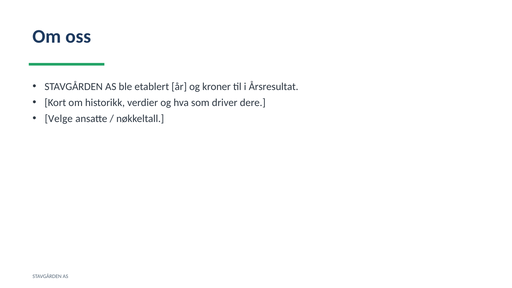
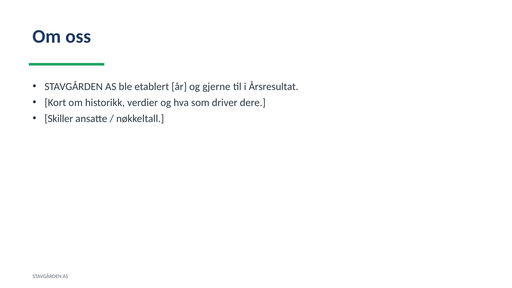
kroner: kroner -> gjerne (216, 87)
Velge: Velge -> Skiller (59, 119)
